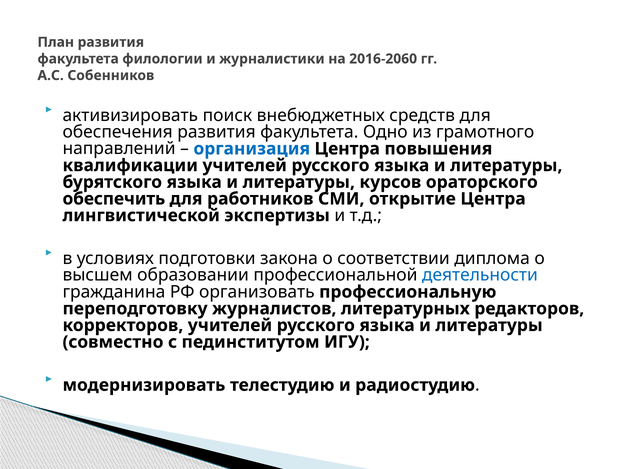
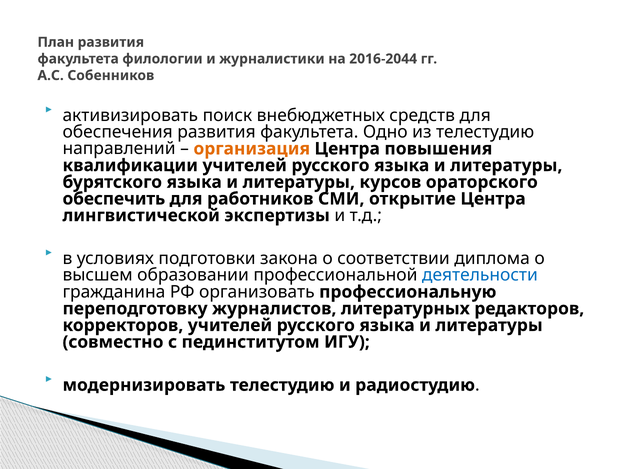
2016-2060: 2016-2060 -> 2016-2044 (383, 59)
из грамотного: грамотного -> телестудию (485, 132)
организация colour: blue -> orange (252, 149)
